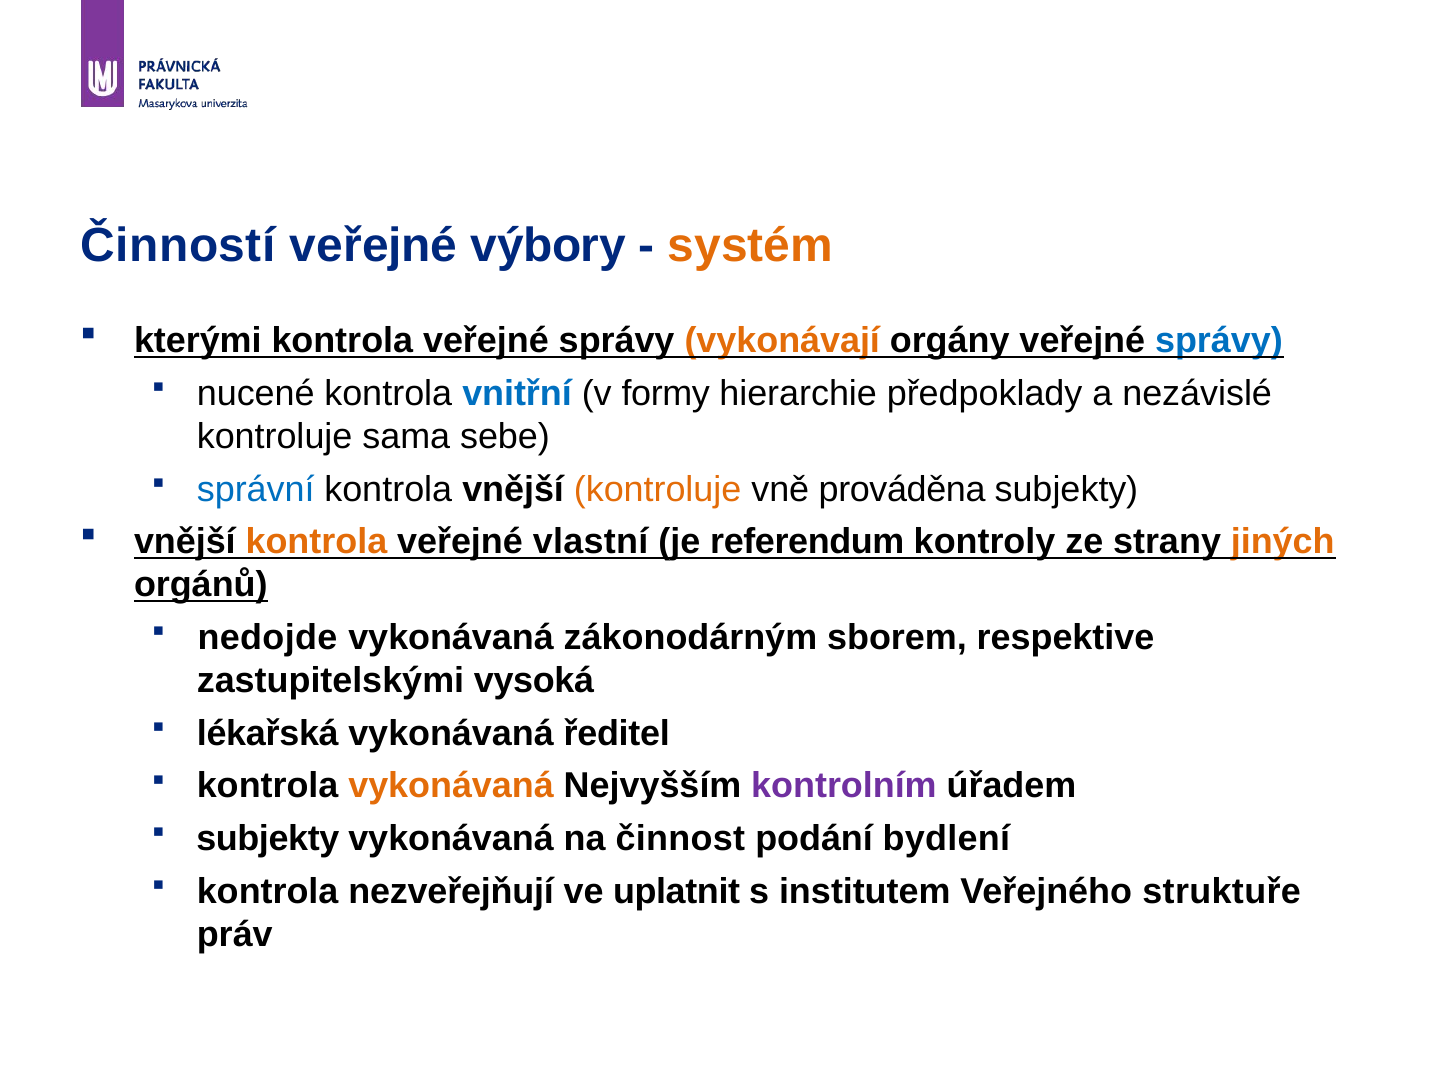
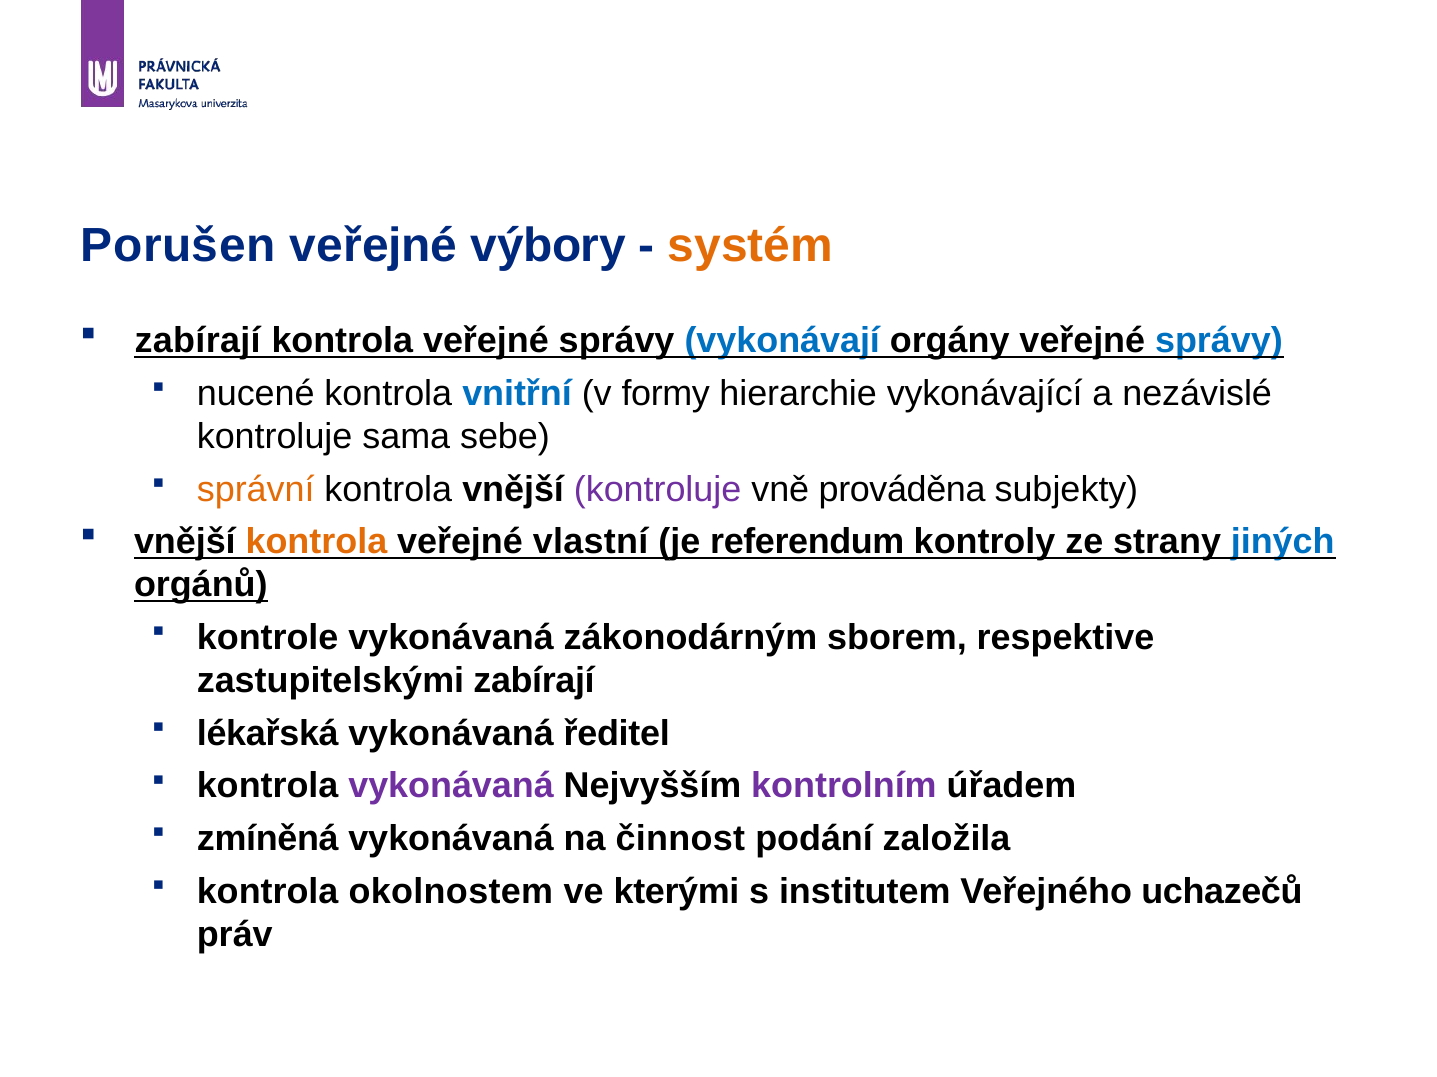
Činností: Činností -> Porušen (178, 246)
kterými: kterými -> zabírají (198, 341)
vykonávají colour: orange -> blue (782, 341)
předpoklady: předpoklady -> vykonávající (985, 394)
správní colour: blue -> orange (256, 490)
kontroluje colour: orange -> purple (658, 490)
jiných colour: orange -> blue (1283, 542)
nedojde: nedojde -> kontrole (268, 638)
zastupitelskými vysoká: vysoká -> zabírají (534, 681)
vykonávaná colour: orange -> purple (451, 787)
subjekty: subjekty -> zmíněná (268, 839)
bydlení: bydlení -> založila (947, 839)
nezveřejňují: nezveřejňují -> okolnostem (451, 892)
uplatnit: uplatnit -> kterými (677, 892)
struktuře: struktuře -> uchazečů (1222, 892)
